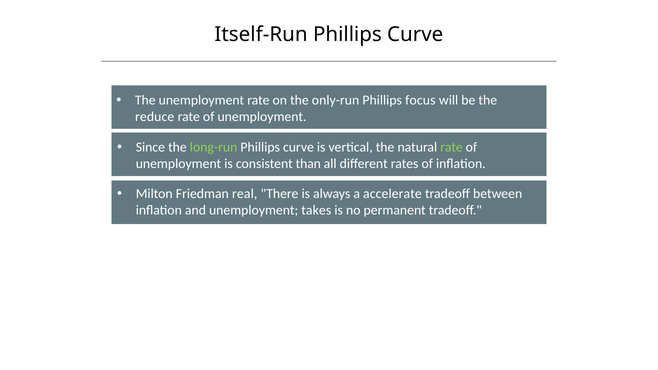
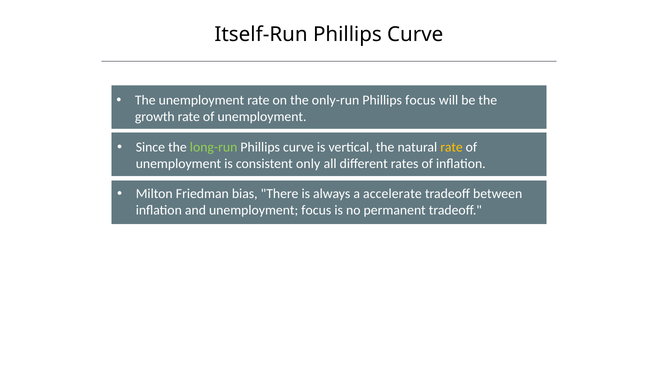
reduce: reduce -> growth (155, 117)
rate colour: light green -> yellow (452, 147)
than: than -> only (308, 164)
real: real -> bias (245, 194)
unemployment takes: takes -> focus (316, 210)
